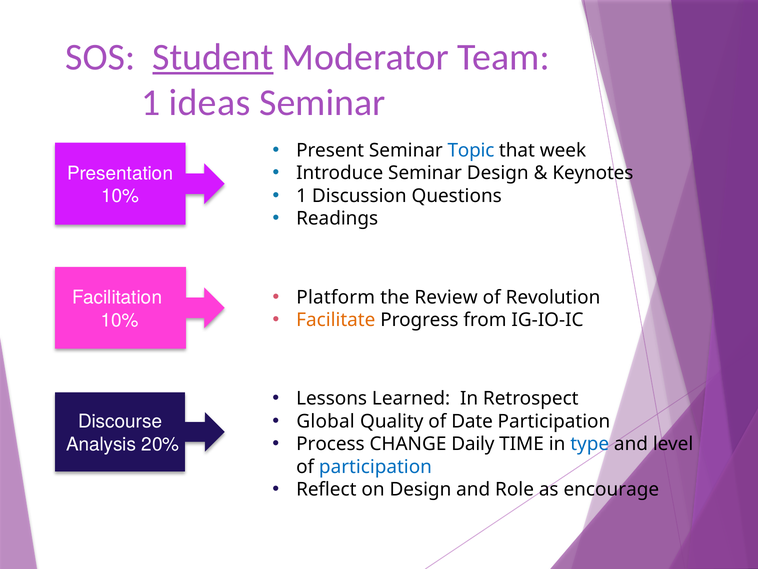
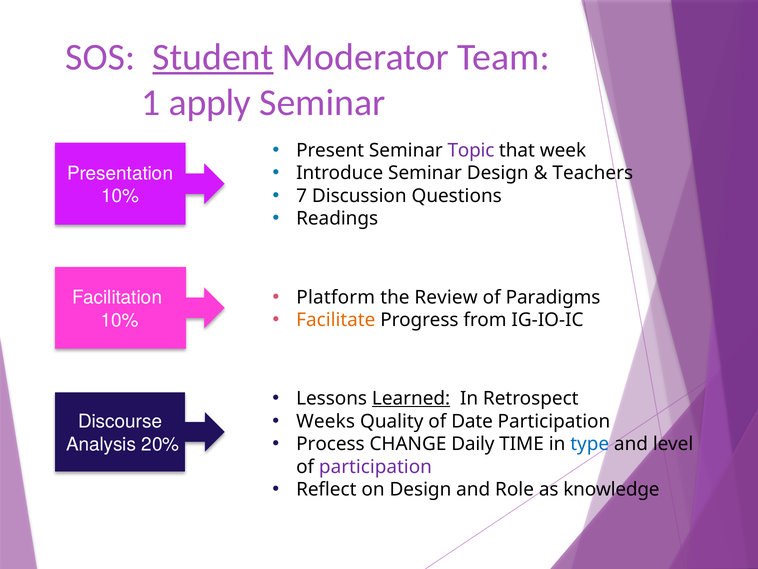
ideas: ideas -> apply (210, 102)
Topic colour: blue -> purple (471, 150)
Keynotes: Keynotes -> Teachers (593, 173)
1: 1 -> 7 (302, 196)
Revolution: Revolution -> Paradigms (553, 297)
Learned underline: none -> present (411, 398)
Global: Global -> Weeks (326, 421)
participation colour: blue -> purple (375, 466)
encourage: encourage -> knowledge (611, 489)
